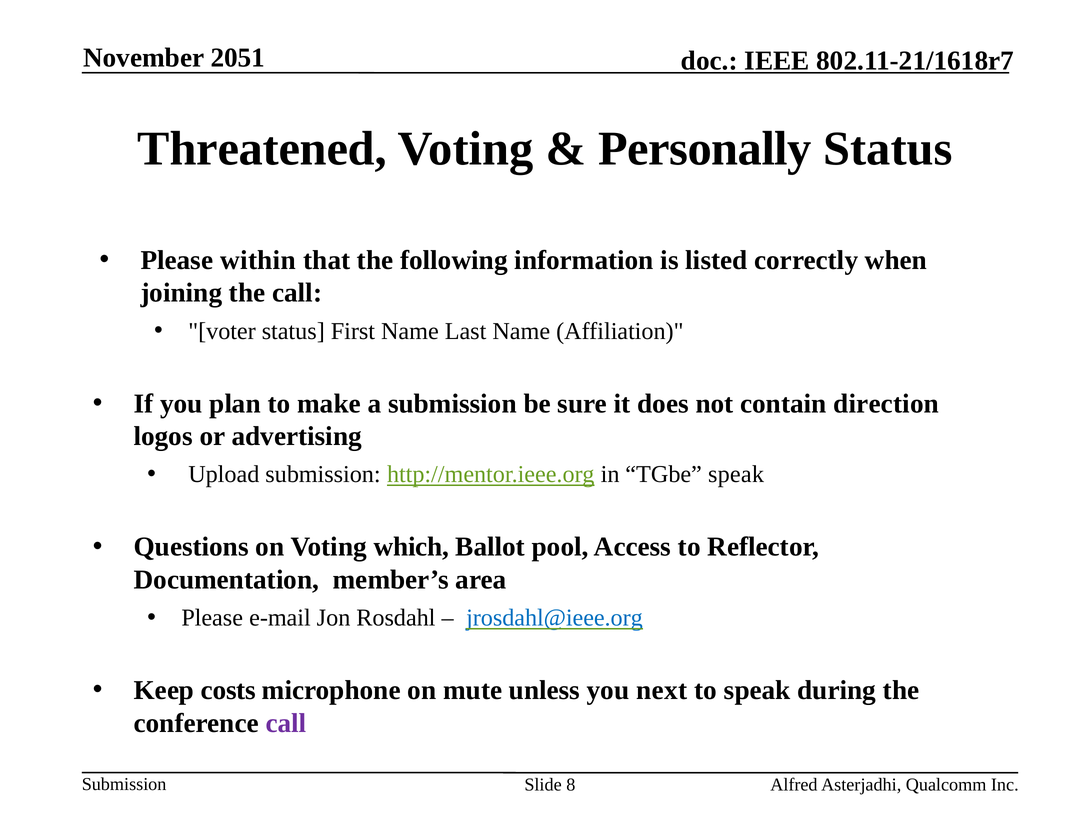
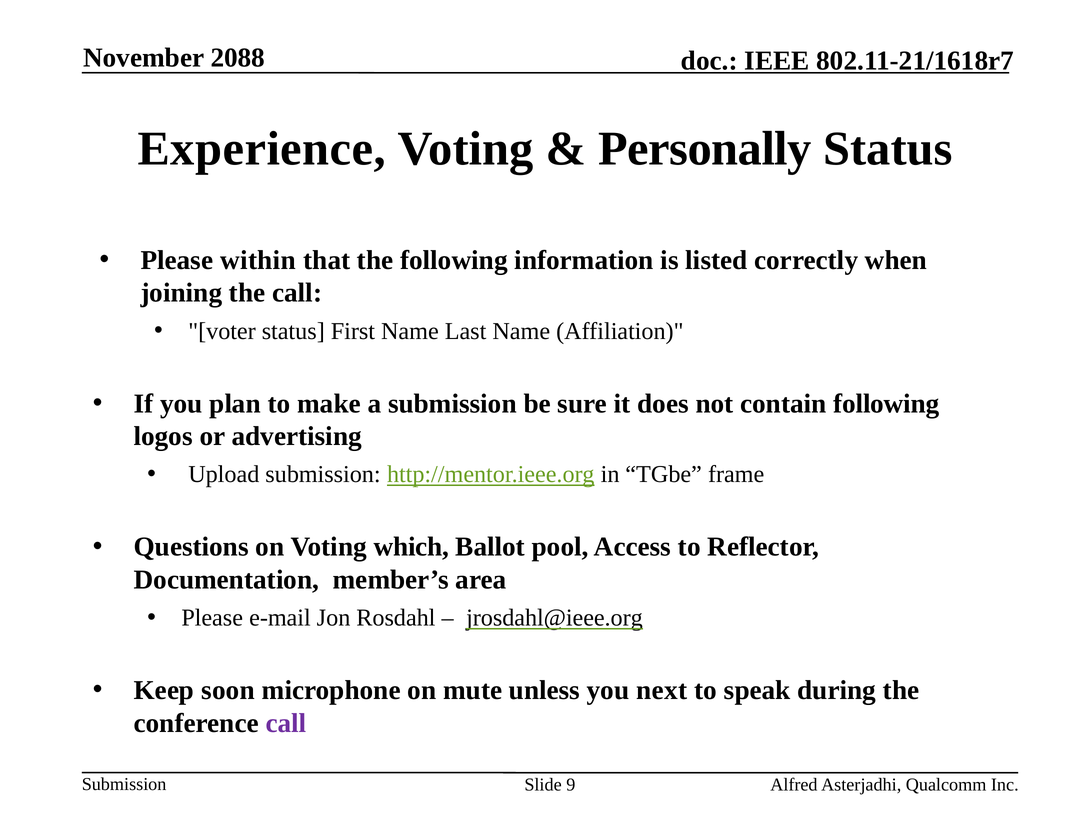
2051: 2051 -> 2088 (238, 58)
Threatened: Threatened -> Experience (262, 149)
contain direction: direction -> following (886, 404)
TGbe speak: speak -> frame (736, 475)
jrosdahl@ieee.org colour: blue -> black (555, 618)
costs: costs -> soon (228, 691)
8: 8 -> 9 (571, 785)
